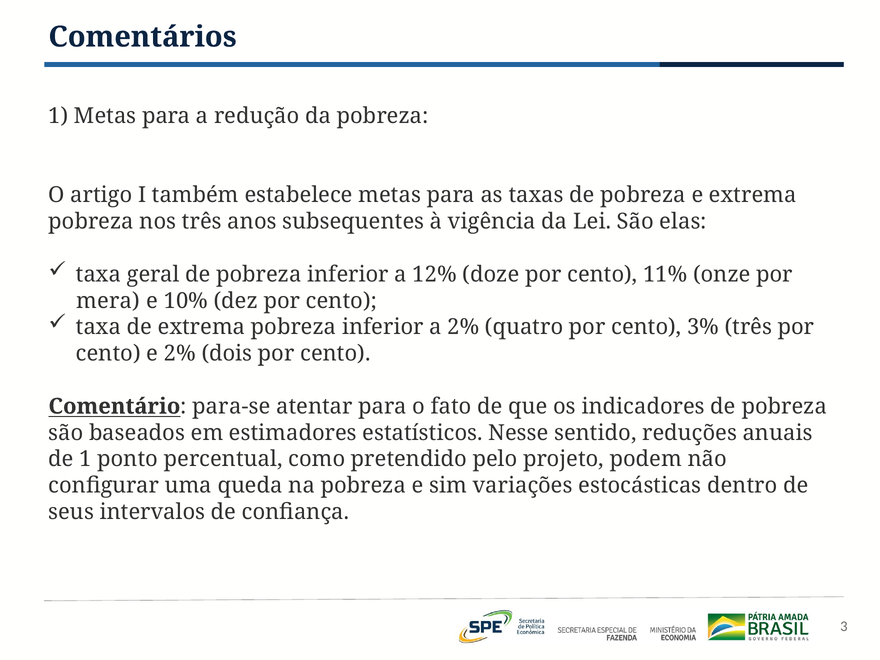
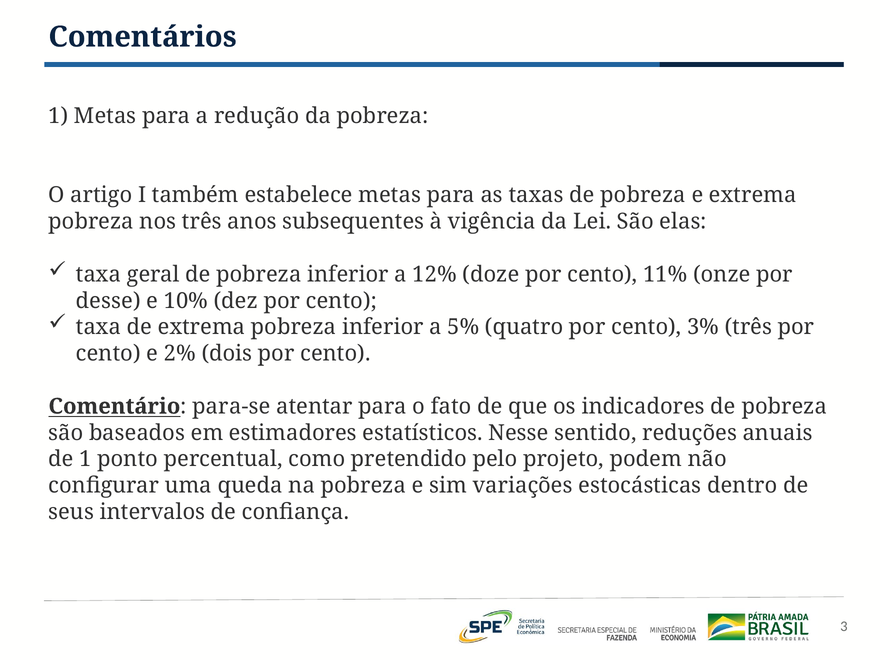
mera: mera -> desse (108, 301)
a 2%: 2% -> 5% (463, 327)
